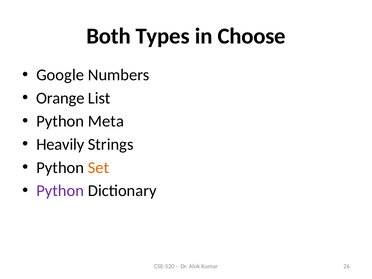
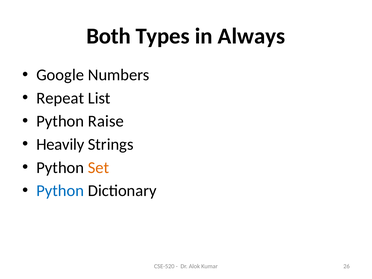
Choose: Choose -> Always (251, 36)
Orange: Orange -> Repeat (60, 98)
Meta: Meta -> Raise (106, 121)
Python colour: purple -> blue (60, 191)
